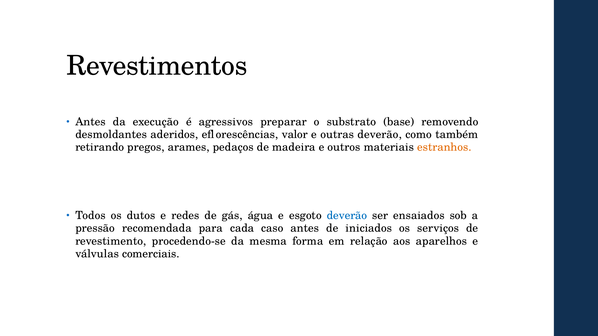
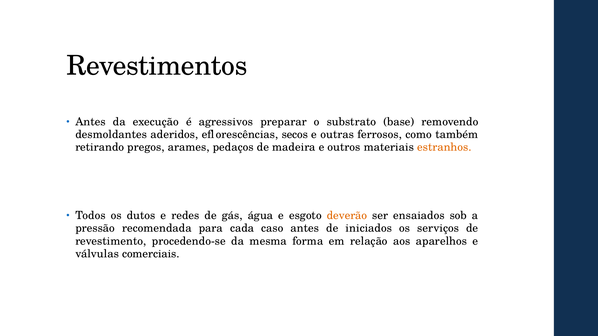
valor: valor -> secos (295, 135)
outras deverão: deverão -> ferrosos (380, 135)
deverão colour: blue -> orange (347, 216)
